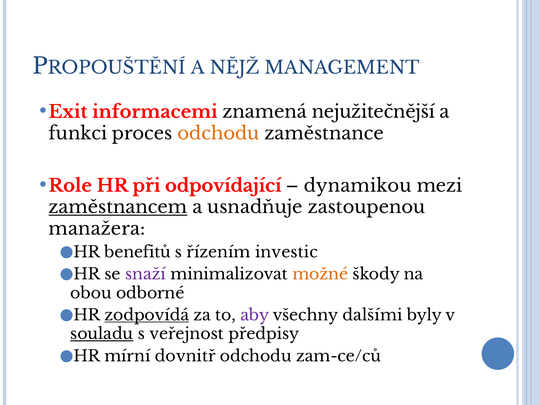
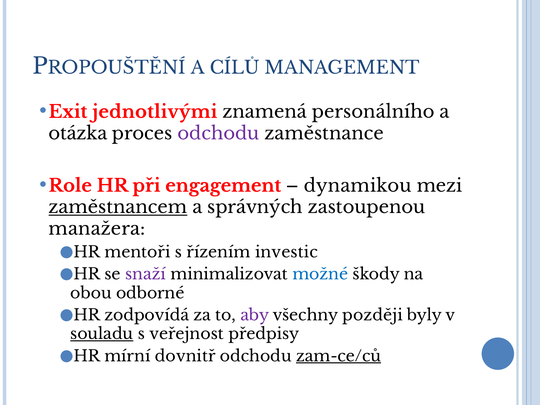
NĚJŽ: NĚJŽ -> CÍLŮ (235, 68)
informacemi: informacemi -> jednotlivými (155, 112)
nejužitečnější: nejužitečnější -> personálního (373, 112)
funkci: funkci -> otázka (78, 134)
odchodu colour: orange -> purple (218, 134)
odpovídající: odpovídající -> engagement (223, 186)
usnadňuje: usnadňuje -> správných (255, 207)
benefitů: benefitů -> mentoři (137, 252)
možné colour: orange -> blue (320, 274)
zodpovídá underline: present -> none (147, 315)
dalšími: dalšími -> později (372, 315)
zam-ce/ců underline: none -> present (339, 356)
